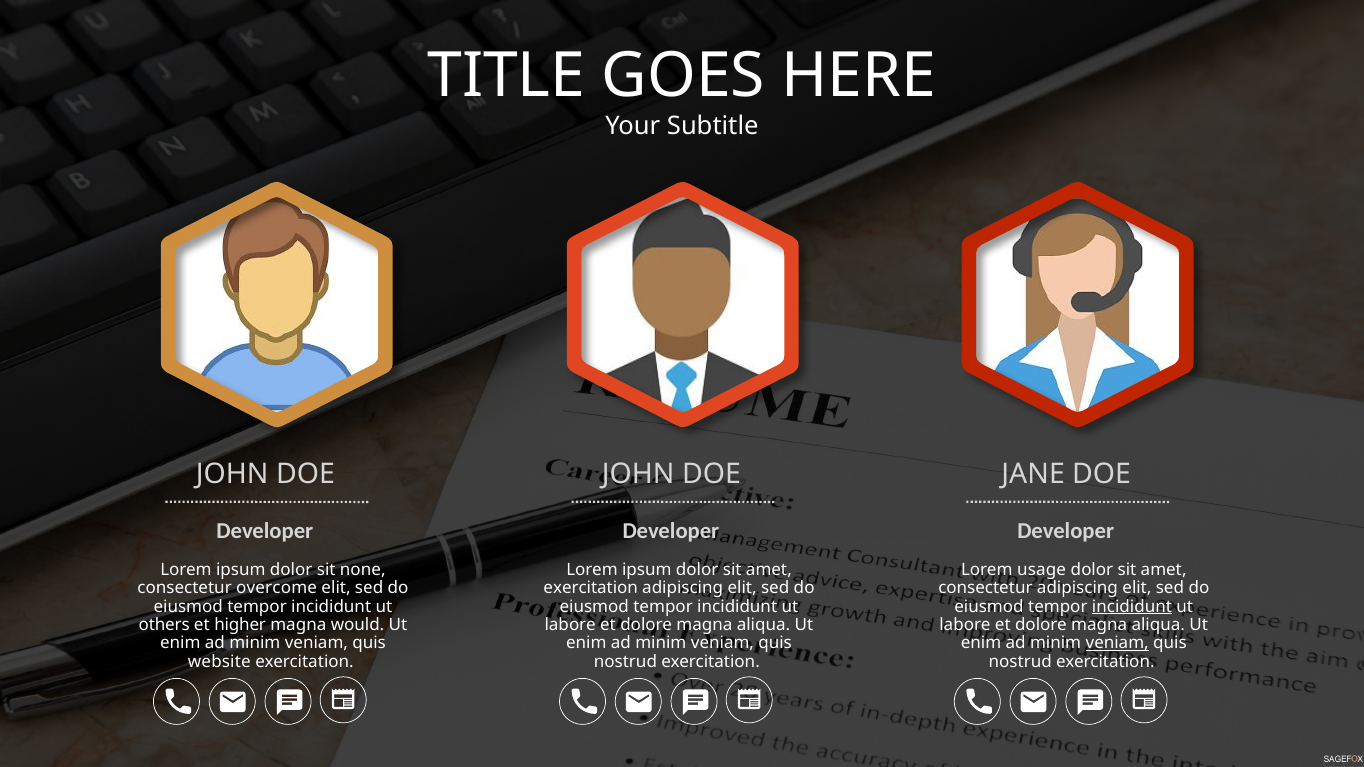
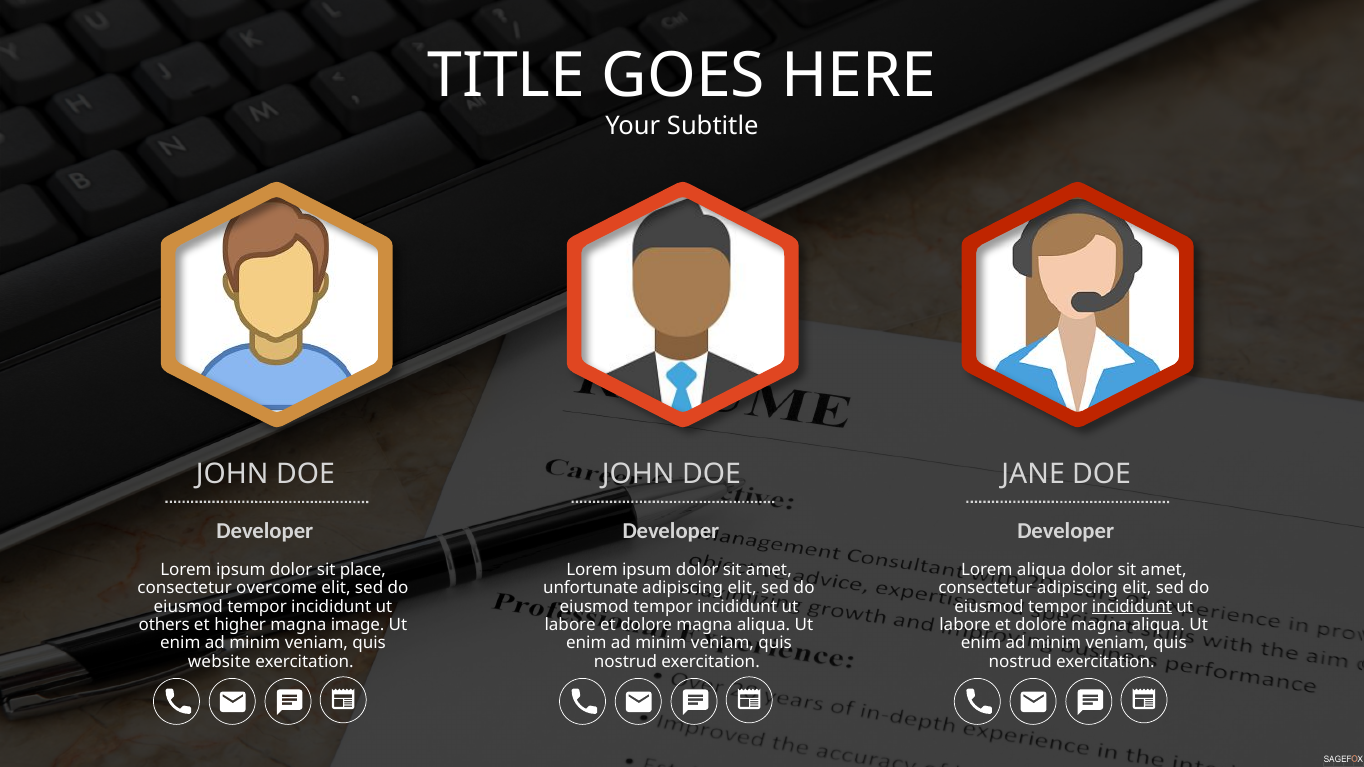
none: none -> place (363, 570)
Lorem usage: usage -> aliqua (1042, 570)
exercitation: exercitation -> unfortunate (591, 588)
would: would -> image (358, 625)
veniam underline: present -> none (1117, 644)
